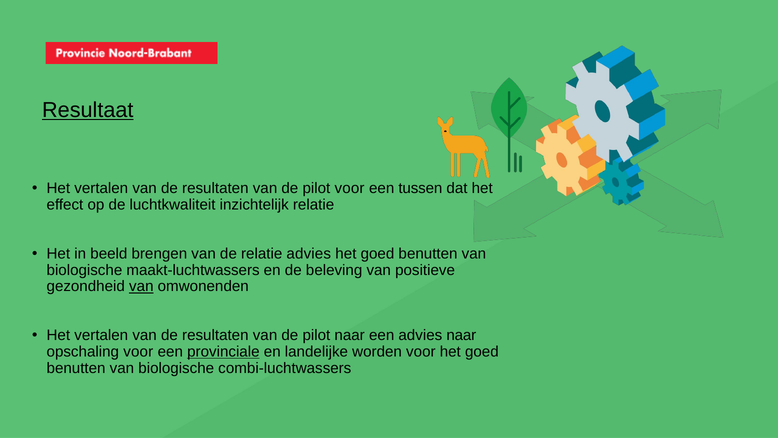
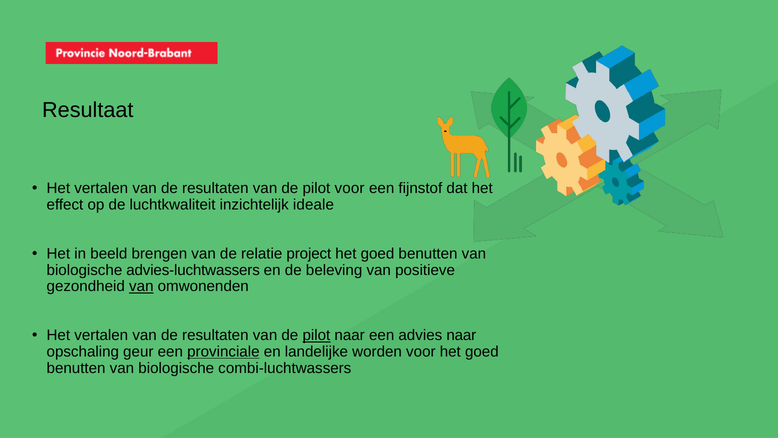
Resultaat underline: present -> none (88, 110)
tussen: tussen -> fijnstof (420, 188)
inzichtelijk relatie: relatie -> ideale (313, 205)
relatie advies: advies -> project (309, 253)
maakt-luchtwassers: maakt-luchtwassers -> advies-luchtwassers (193, 270)
pilot underline: none -> present (316, 335)
opschaling voor: voor -> geur (138, 351)
